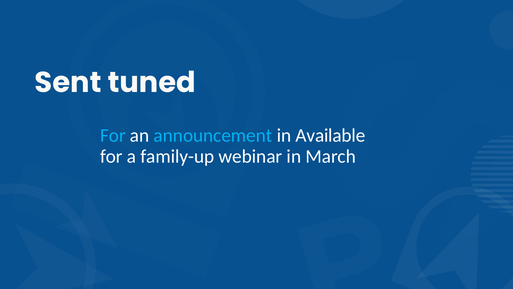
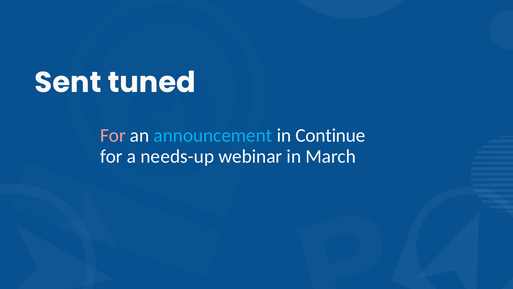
For colour: light blue -> pink (113, 135)
Available: Available -> Continue (330, 135)
family-up: family-up -> needs-up (177, 156)
